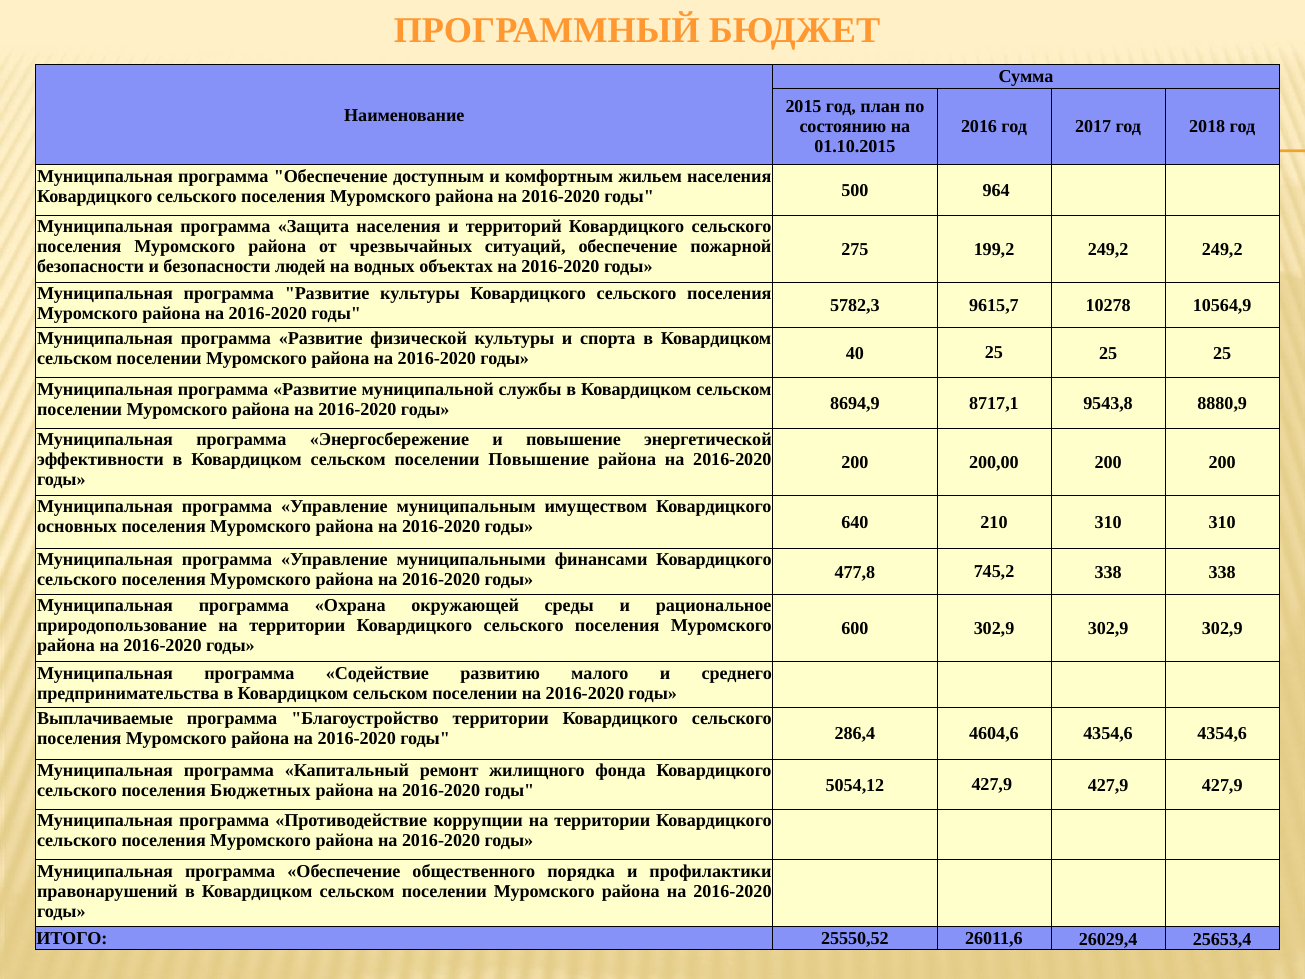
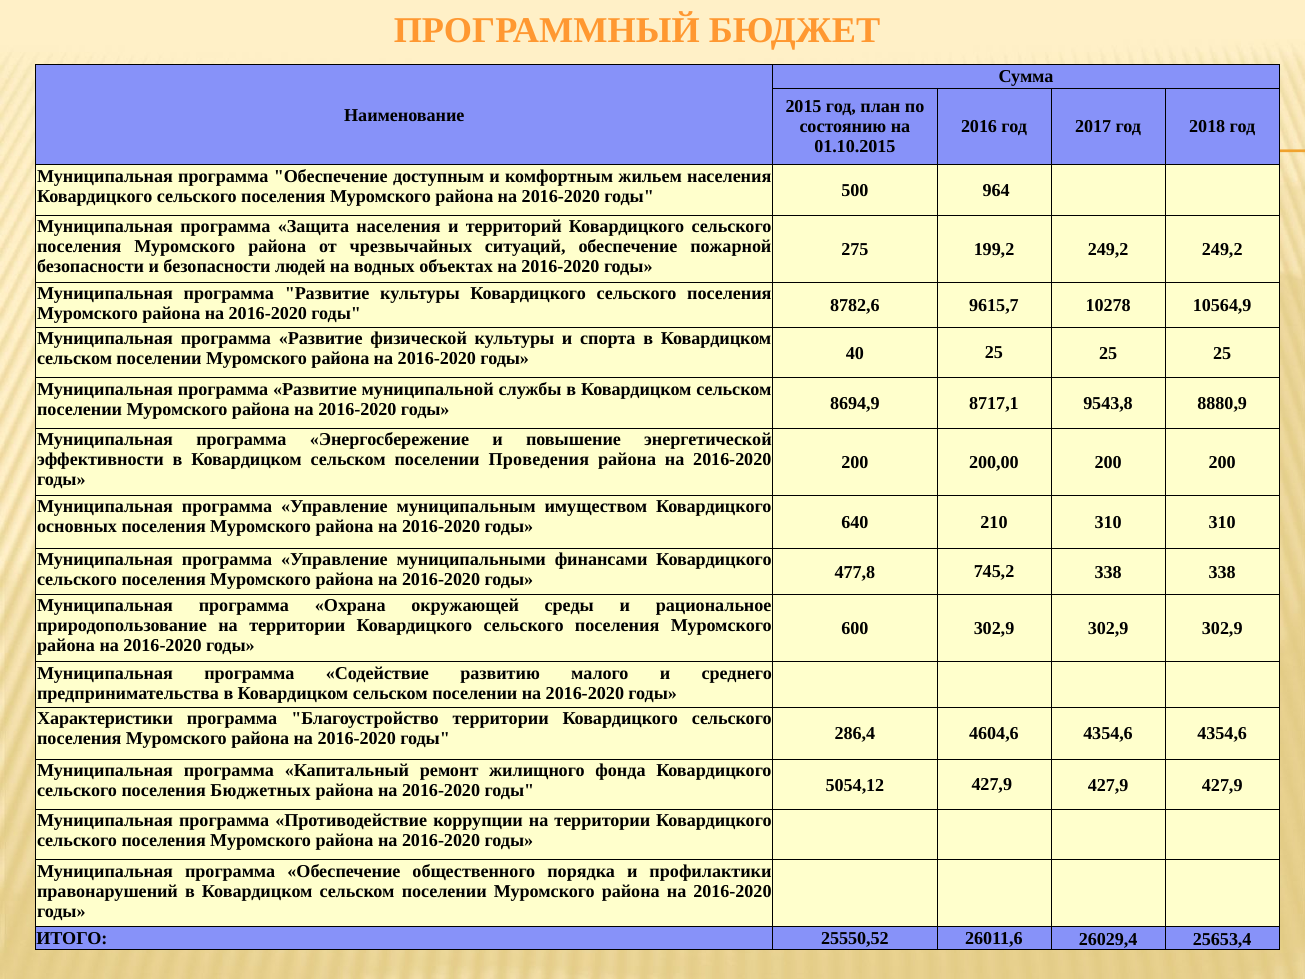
5782,3: 5782,3 -> 8782,6 (855, 305)
поселении Повышение: Повышение -> Проведения (539, 459)
Выплачиваемые: Выплачиваемые -> Характеристики (105, 718)
